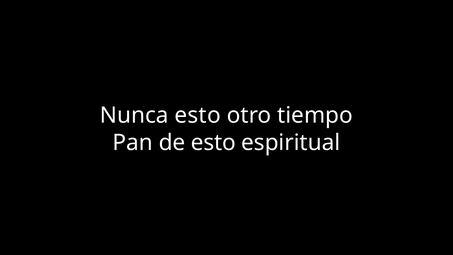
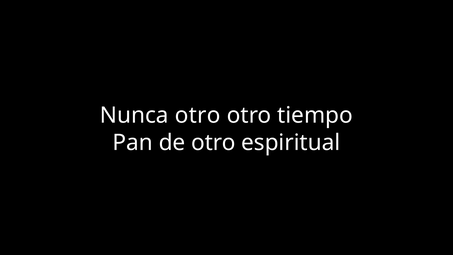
Nunca esto: esto -> otro (198, 115)
de esto: esto -> otro (213, 143)
